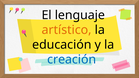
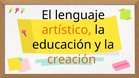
creación colour: blue -> orange (72, 60)
